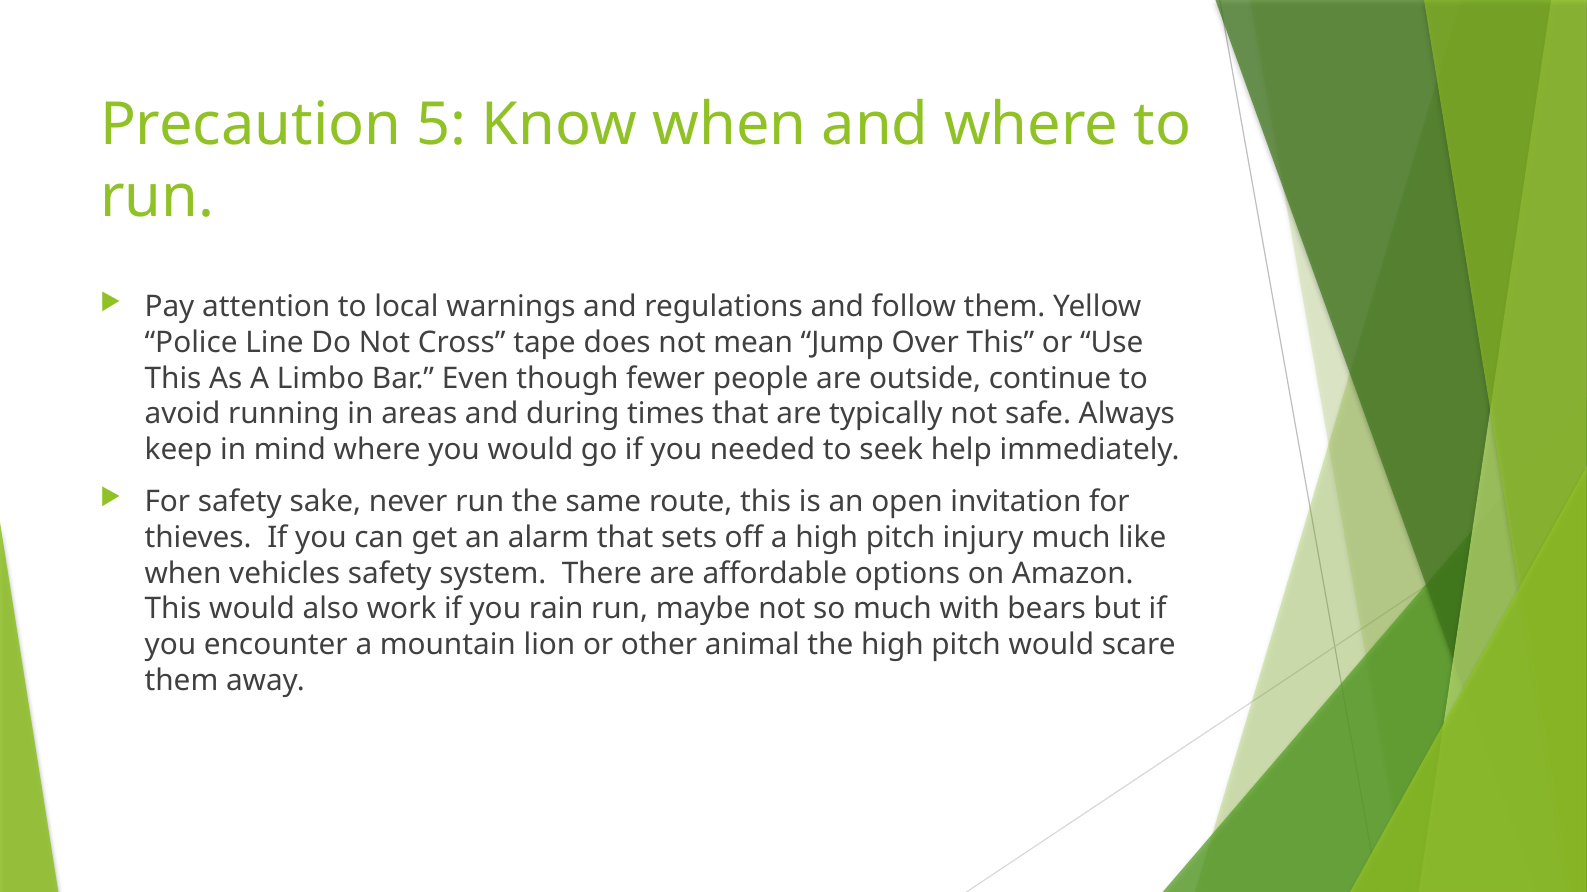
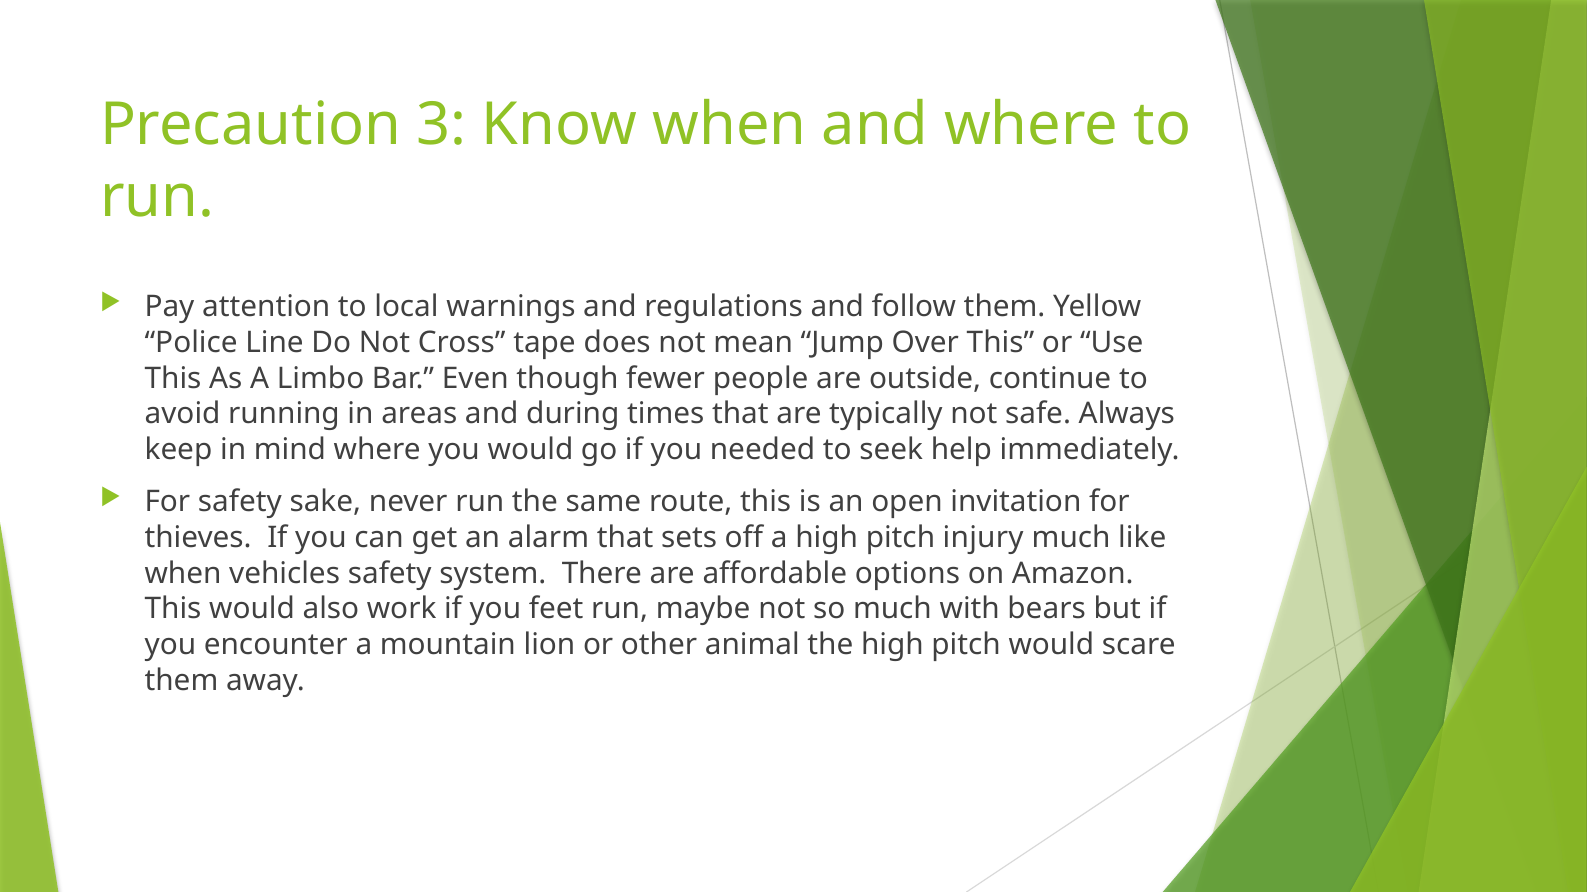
5: 5 -> 3 (442, 125)
rain: rain -> feet (556, 609)
